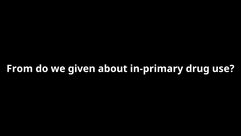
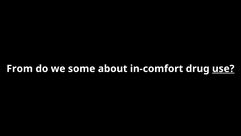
given: given -> some (82, 68)
in-primary: in-primary -> in-comfort (157, 68)
use underline: none -> present (223, 68)
